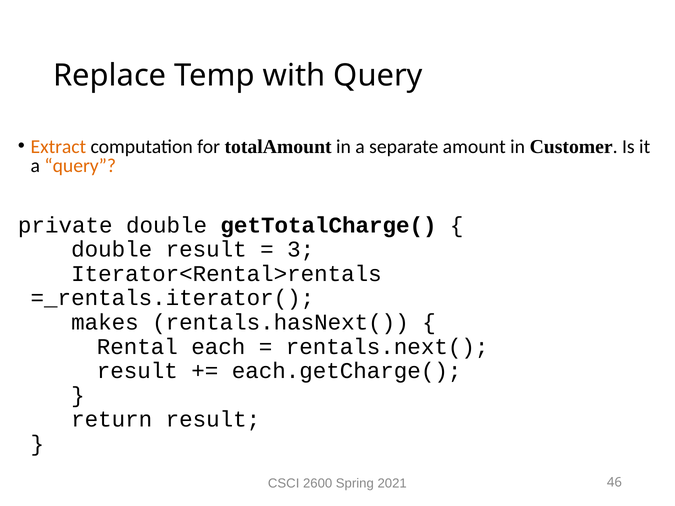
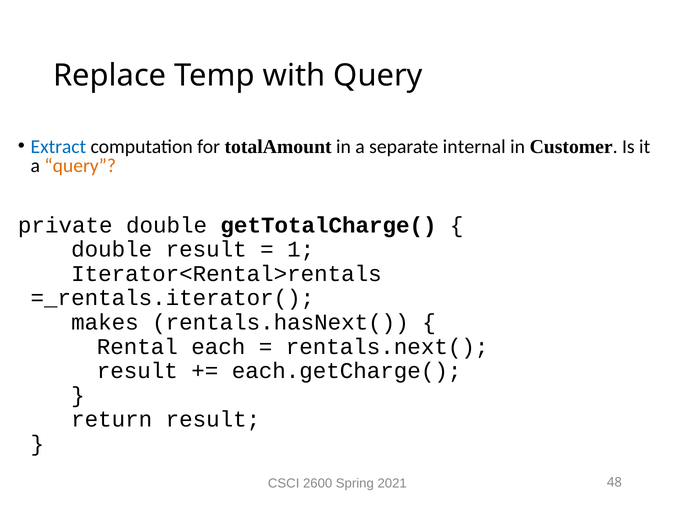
Extract colour: orange -> blue (58, 147)
amount: amount -> internal (474, 147)
3: 3 -> 1 (301, 250)
46: 46 -> 48 (614, 483)
